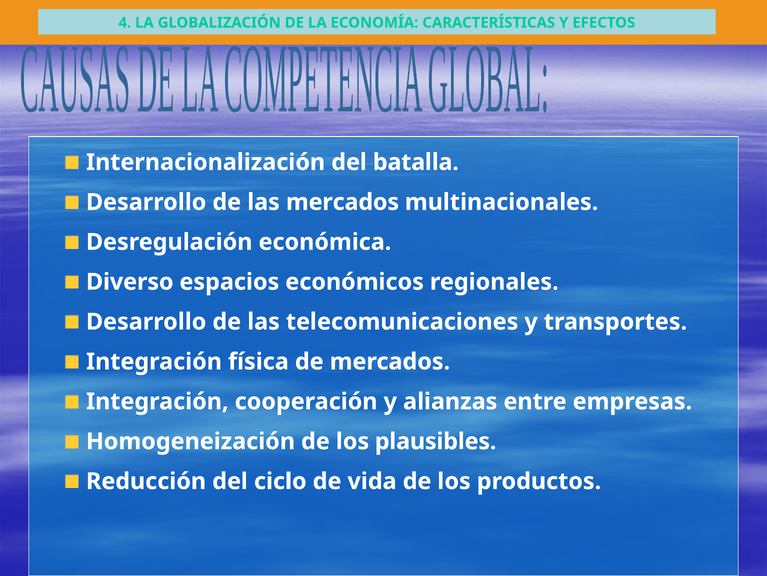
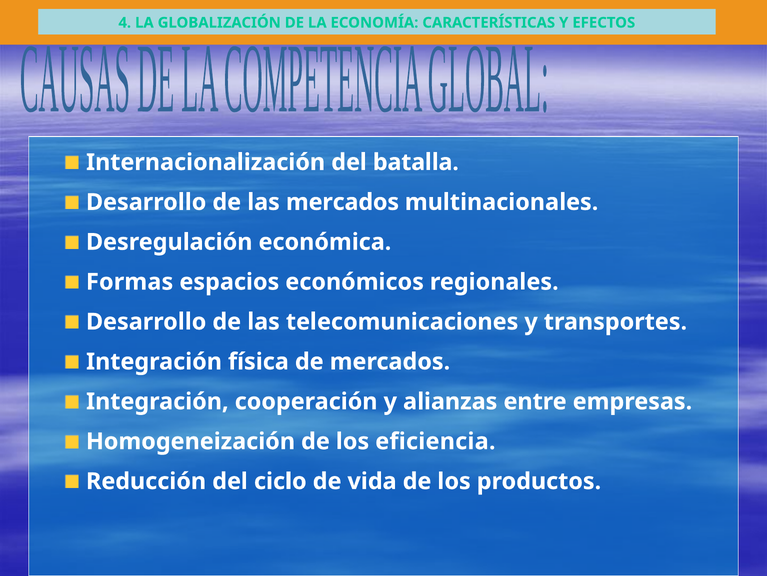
Diverso: Diverso -> Formas (130, 282)
plausibles: plausibles -> eficiencia (435, 441)
